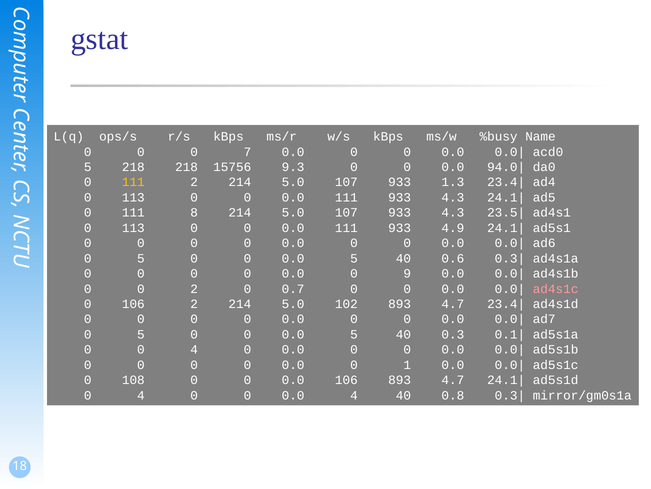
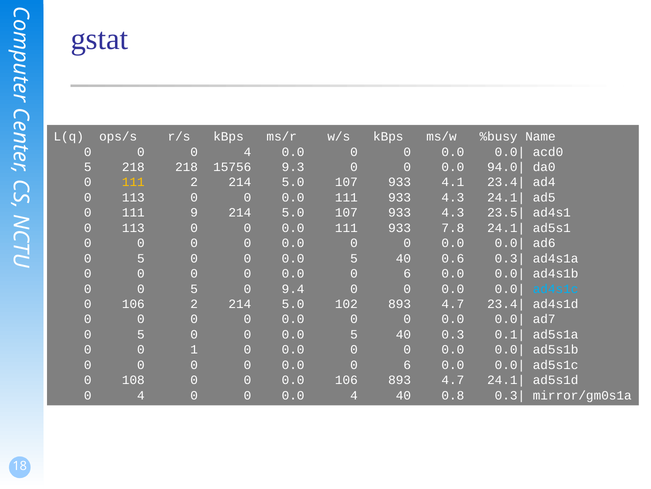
0 0 7: 7 -> 4 (247, 152)
1.3: 1.3 -> 4.1 (453, 182)
8: 8 -> 9 (194, 212)
4.9: 4.9 -> 7.8 (453, 228)
9: 9 -> 6 (407, 273)
0 0 2: 2 -> 5 (194, 288)
0.7: 0.7 -> 9.4 (293, 288)
ad4s1c colour: pink -> light blue (556, 288)
0 0 4: 4 -> 1 (194, 349)
1: 1 -> 6 (407, 364)
